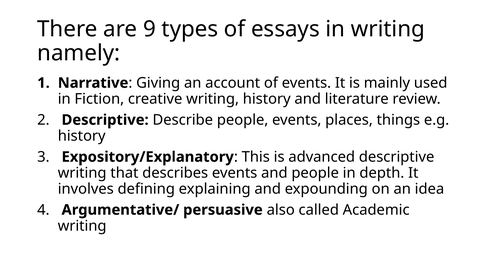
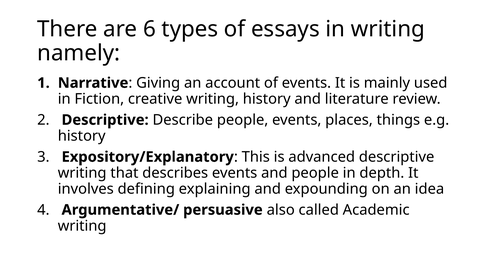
9: 9 -> 6 (149, 29)
